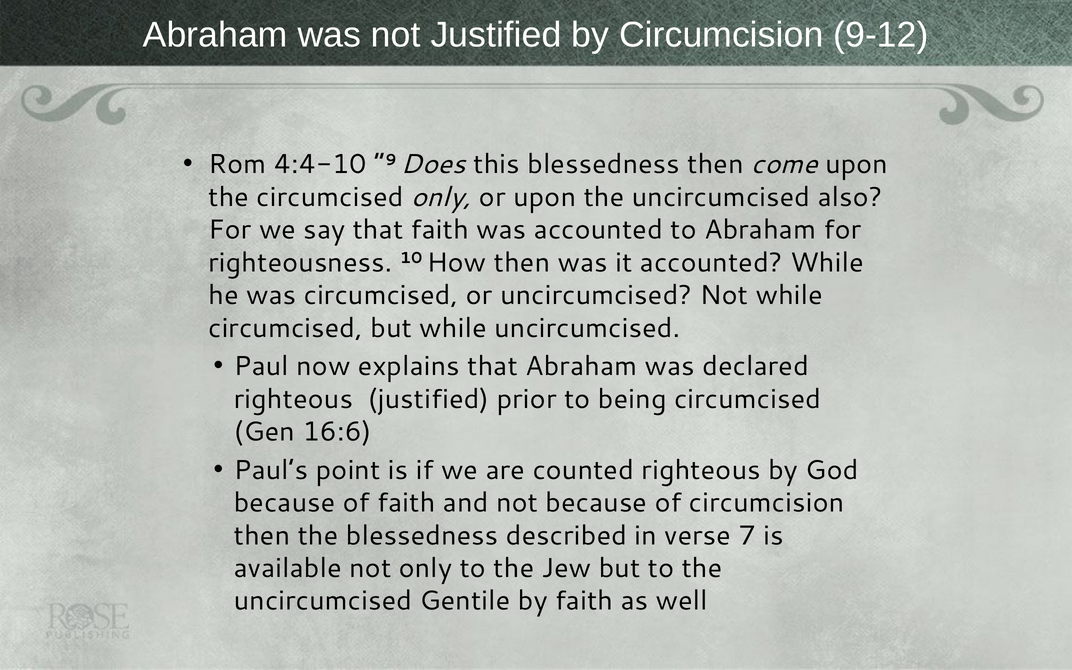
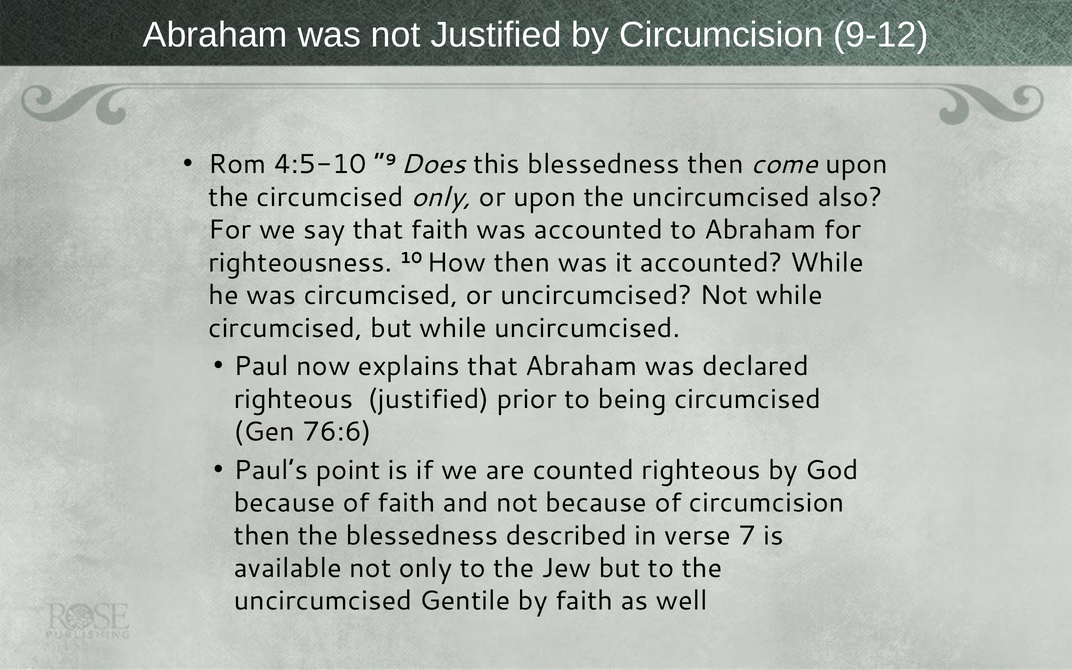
4:4-10: 4:4-10 -> 4:5-10 (320, 164)
16:6: 16:6 -> 76:6 (337, 432)
